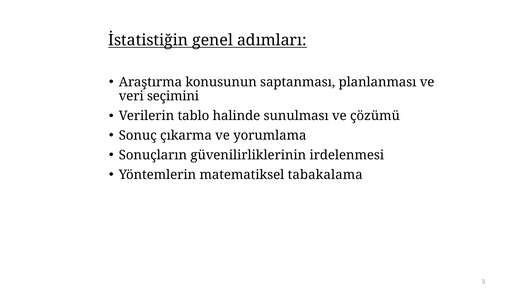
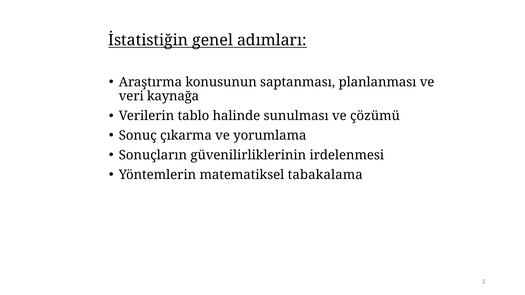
seçimini: seçimini -> kaynağa (173, 96)
